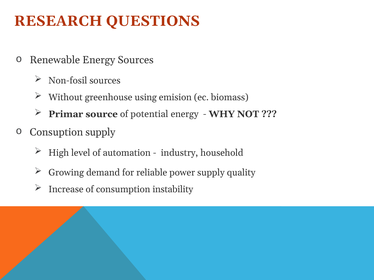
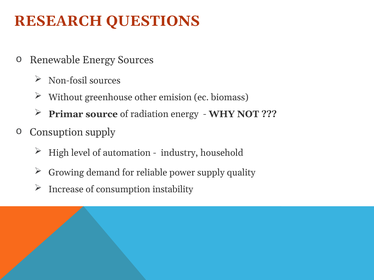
using: using -> other (146, 97)
potential: potential -> radiation (149, 114)
